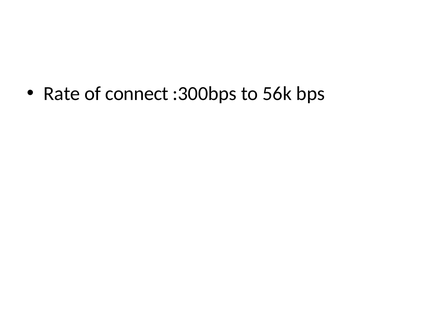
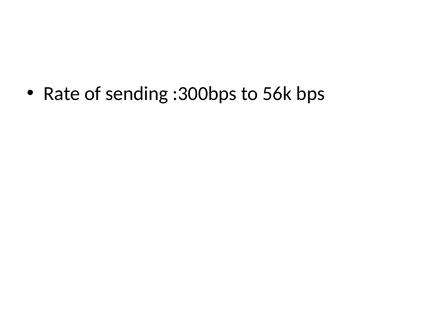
connect: connect -> sending (137, 94)
